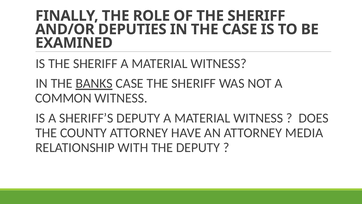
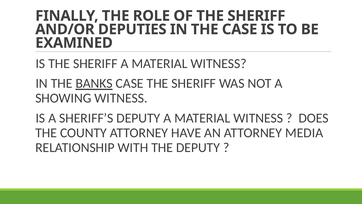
COMMON: COMMON -> SHOWING (63, 98)
